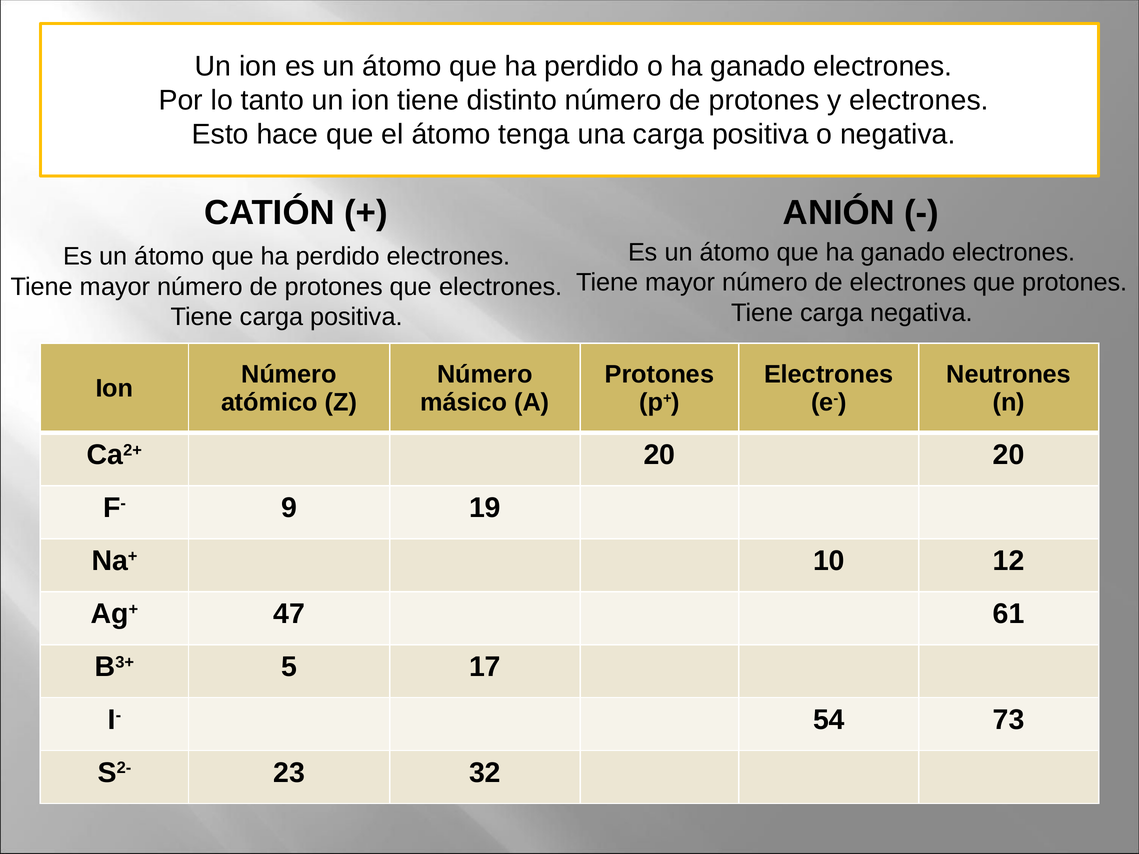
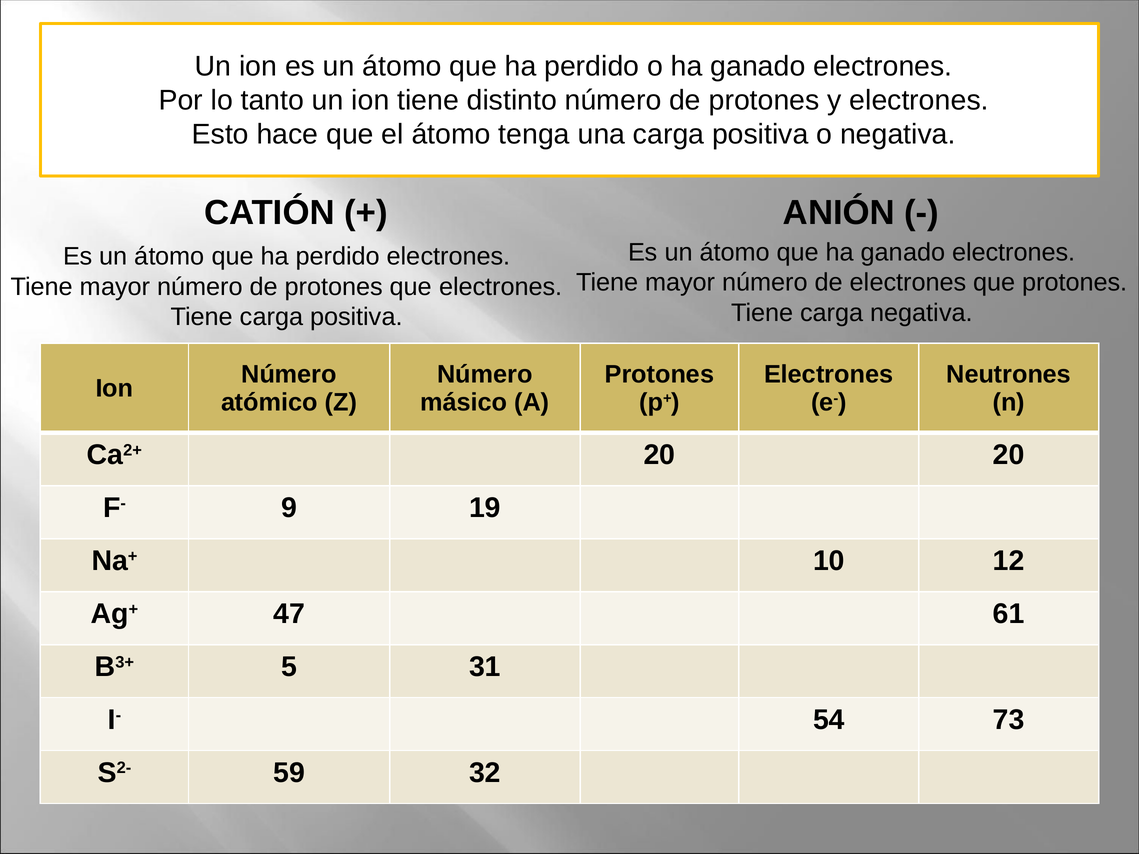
17: 17 -> 31 (485, 667)
23: 23 -> 59 (289, 773)
